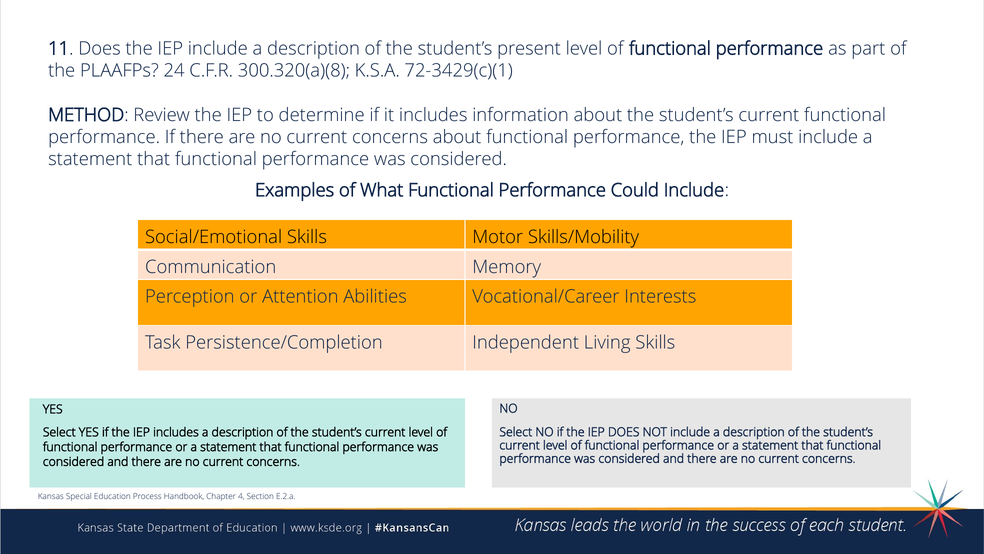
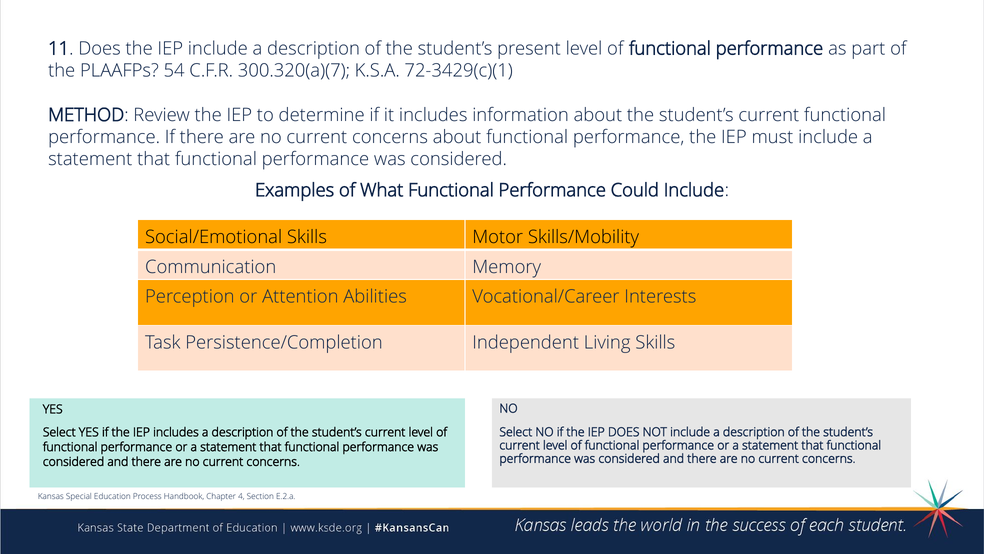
24: 24 -> 54 (174, 71)
300.320(a)(8: 300.320(a)(8 -> 300.320(a)(7 (294, 71)
